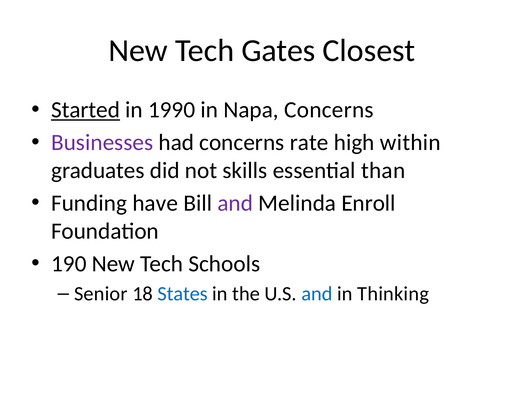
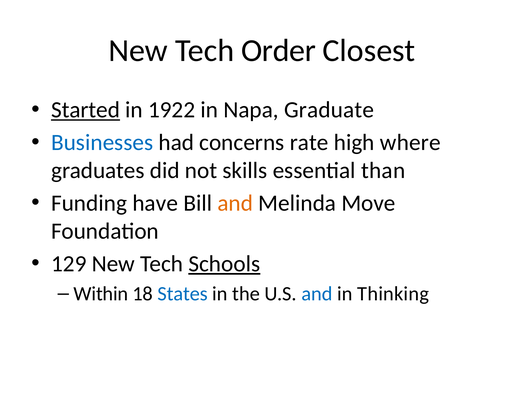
Gates: Gates -> Order (279, 51)
1990: 1990 -> 1922 (172, 110)
Napa Concerns: Concerns -> Graduate (329, 110)
Businesses colour: purple -> blue (102, 143)
within: within -> where (410, 143)
and colour: purple -> orange (235, 203)
Enroll: Enroll -> Move (368, 203)
190: 190 -> 129 (69, 264)
Schools underline: none -> present (224, 264)
Senior: Senior -> Within (101, 294)
